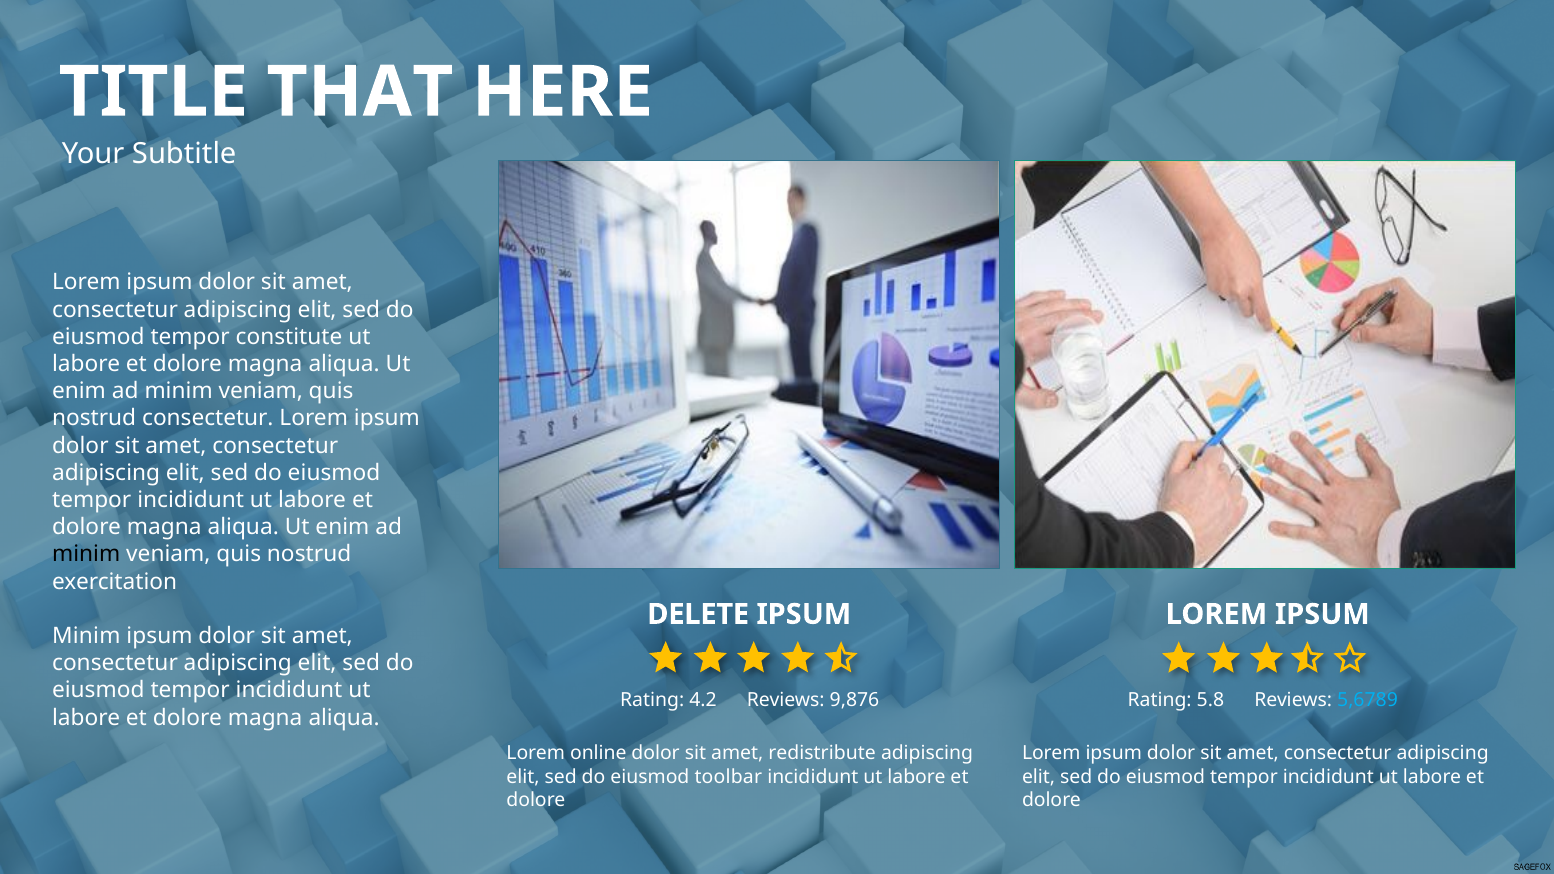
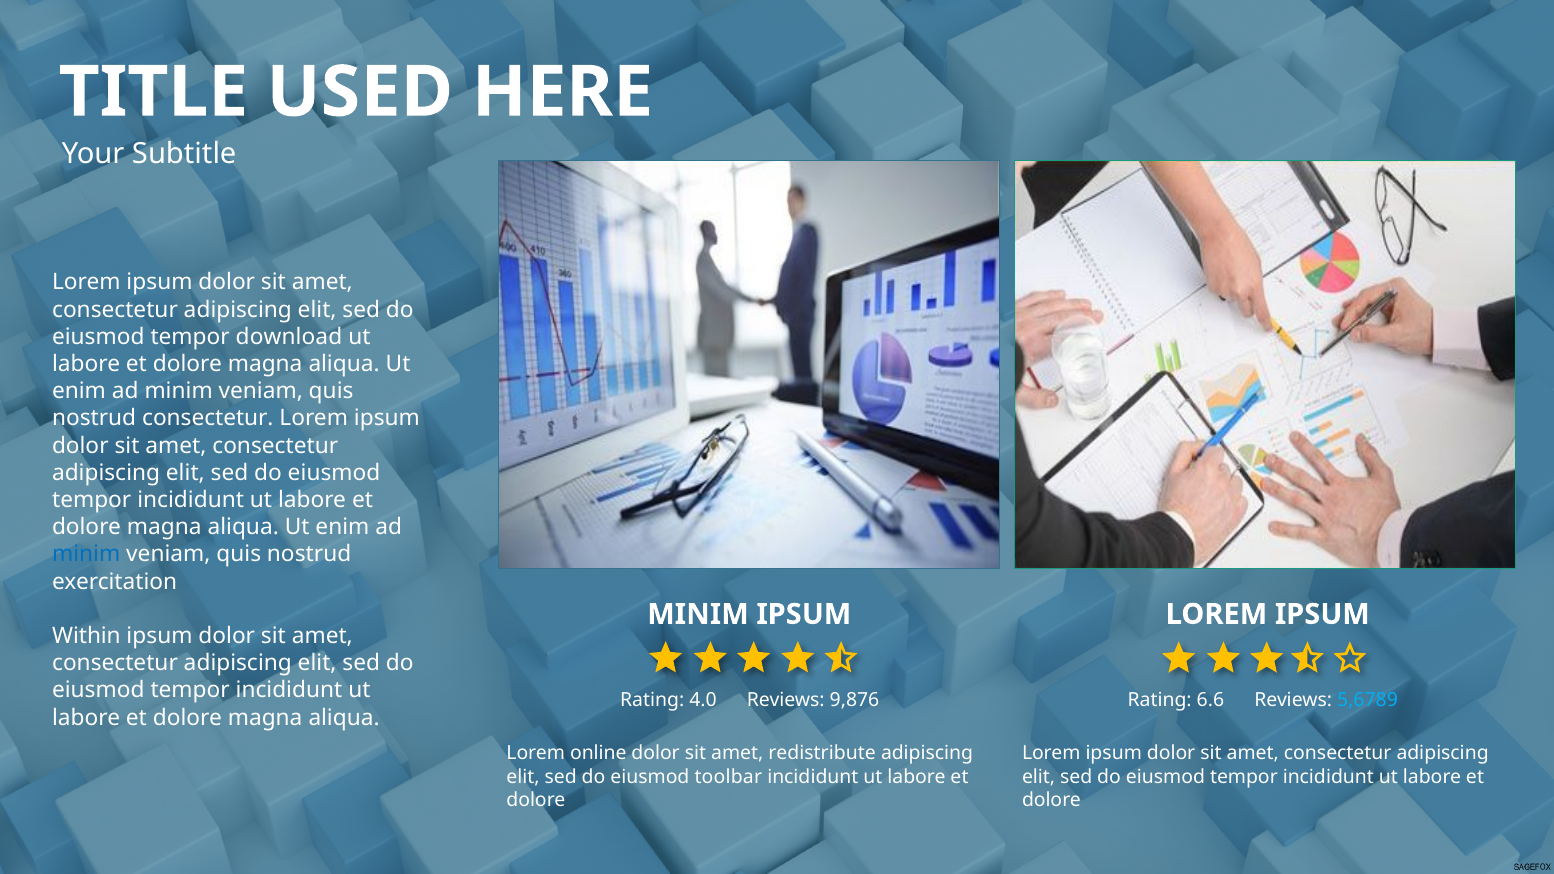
THAT: THAT -> USED (360, 92)
constitute: constitute -> download (289, 337)
minim colour: black -> blue (86, 554)
DELETE: DELETE -> MINIM (698, 614)
Minim: Minim -> Within (86, 636)
4.2: 4.2 -> 4.0 (703, 700)
5.8: 5.8 -> 6.6 (1210, 700)
